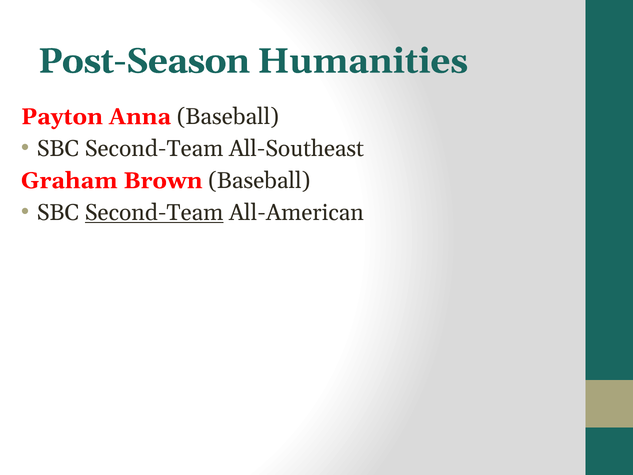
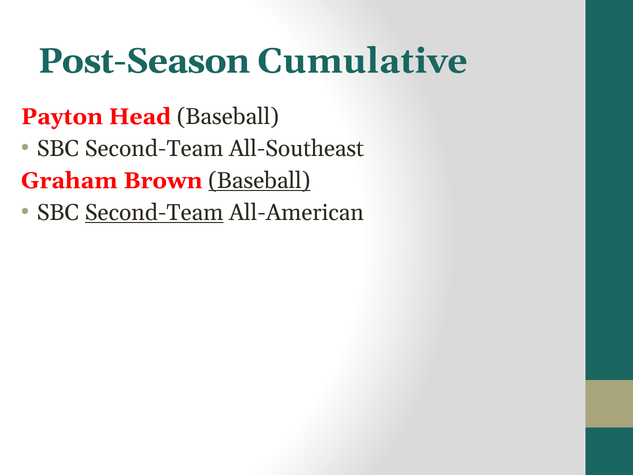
Humanities: Humanities -> Cumulative (362, 61)
Anna: Anna -> Head (140, 117)
Baseball underline: none -> present (259, 181)
